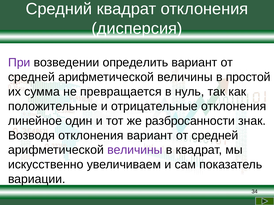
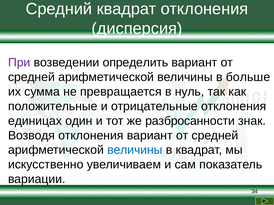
простой: простой -> больше (248, 77)
линейное: линейное -> единицах (35, 121)
величины colour: purple -> blue (135, 150)
